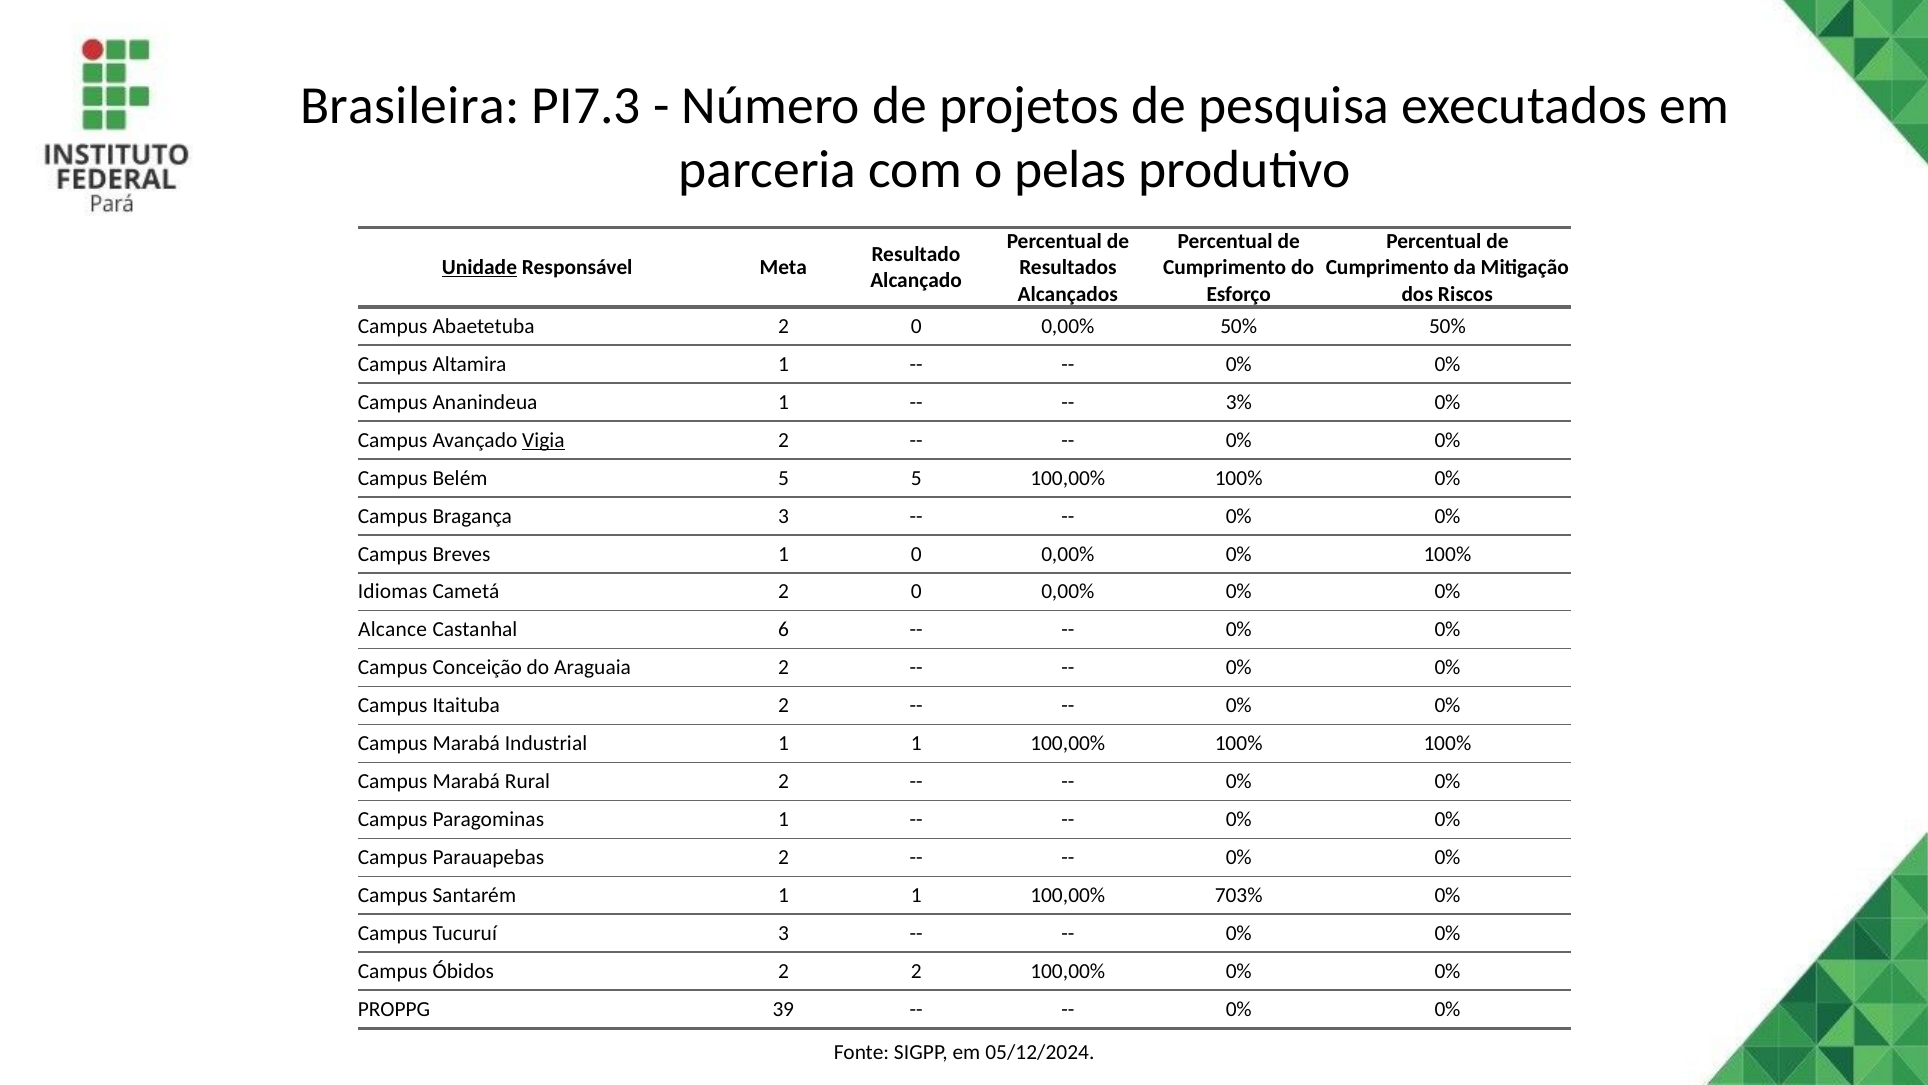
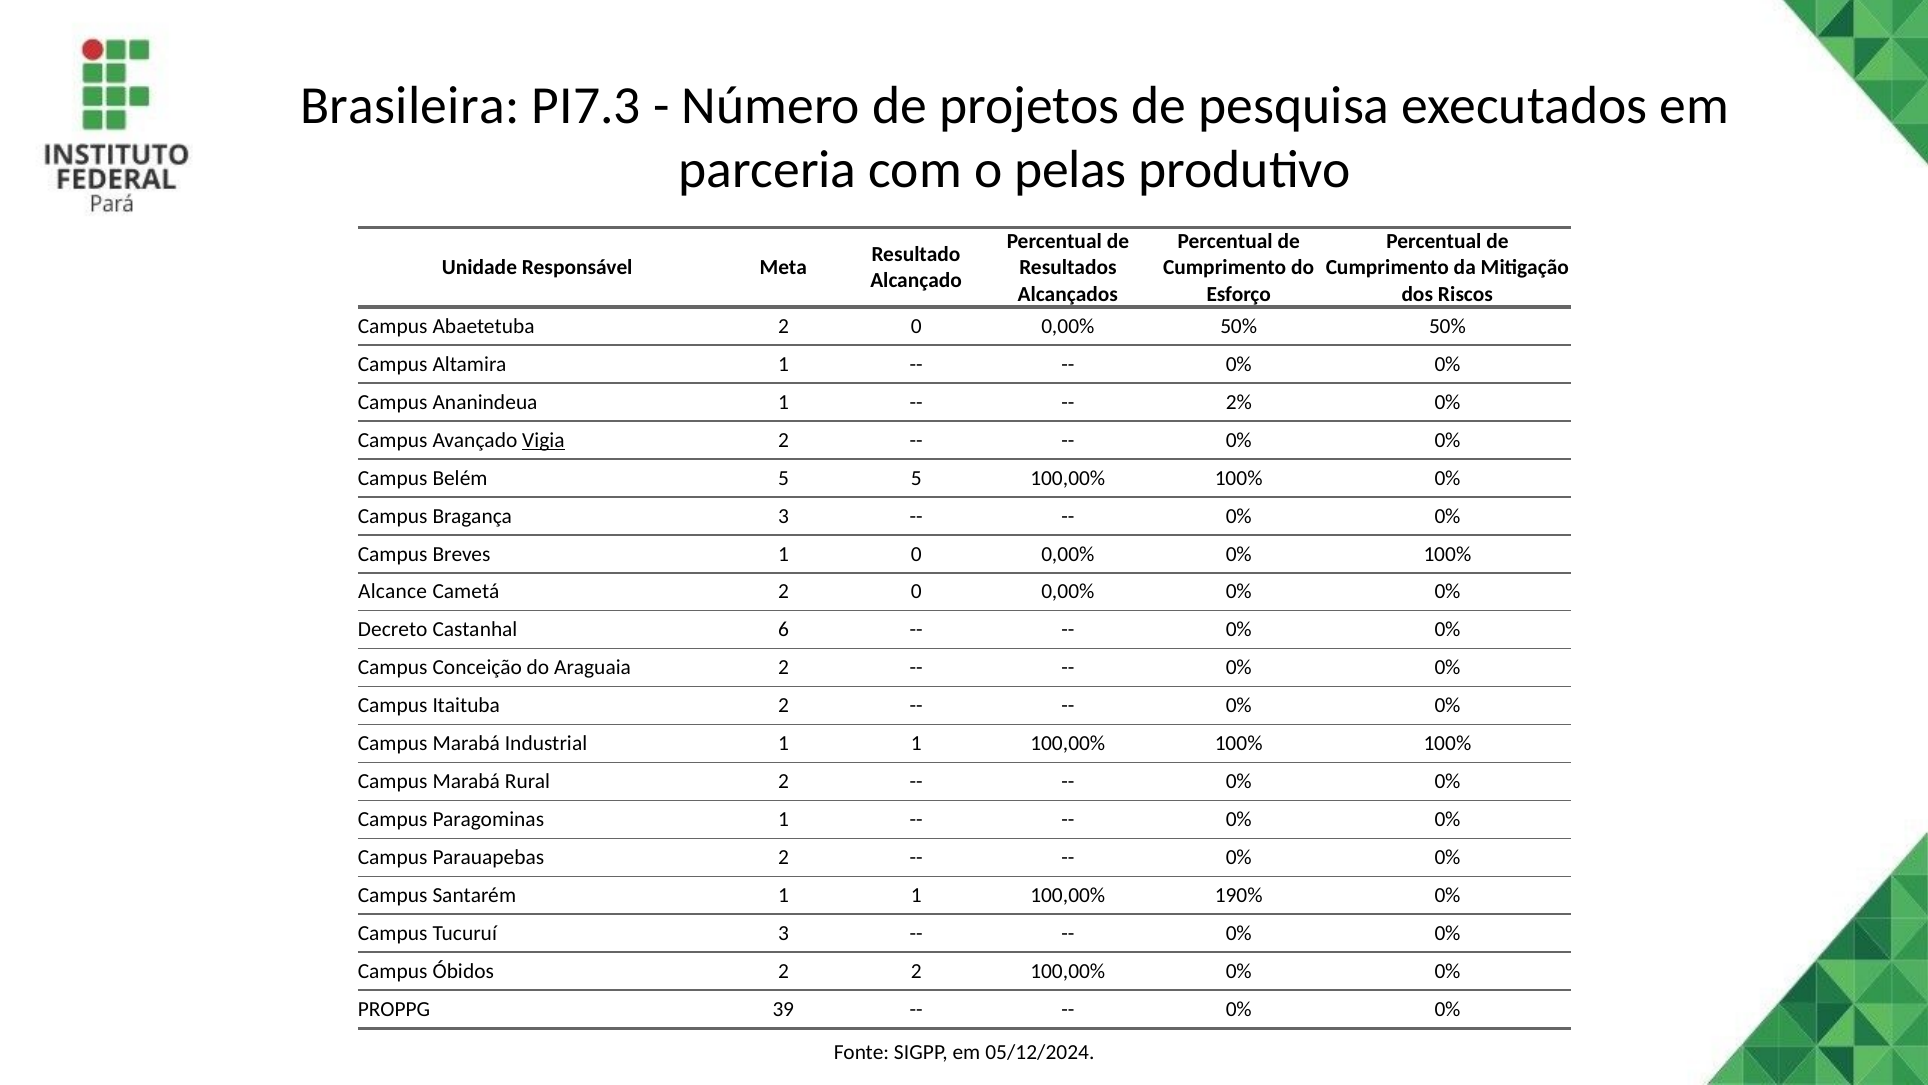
Unidade underline: present -> none (479, 267)
3%: 3% -> 2% (1239, 402)
Idiomas: Idiomas -> Alcance (393, 592)
Alcance: Alcance -> Decreto (393, 630)
703%: 703% -> 190% (1239, 895)
